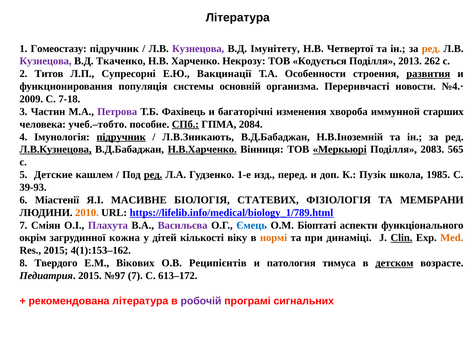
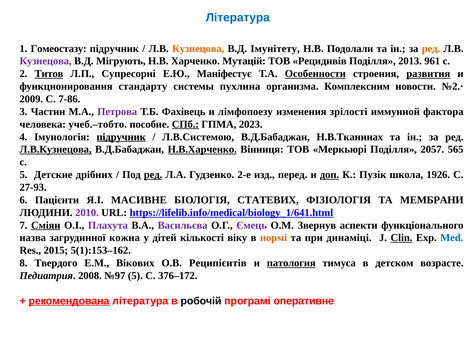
Література colour: black -> blue (238, 17)
Кузнецова colour: purple -> orange (198, 49)
Четвертої: Четвертої -> Подолали (350, 49)
Ткаченко: Ткаченко -> Мігрують (121, 61)
Некрозу: Некрозу -> Мутацій (244, 61)
Кодується: Кодується -> Рецидивів (320, 61)
262: 262 -> 961 (432, 61)
Титов underline: none -> present (49, 74)
Вакцинації: Вакцинації -> Маніфестує (224, 74)
Особенности underline: none -> present (315, 74)
популяція: популяція -> стандарту (143, 86)
основній: основній -> пухлина (240, 86)
Переривчасті: Переривчасті -> Комплексним (357, 86)
№4.·: №4.· -> №2.· (453, 86)
7-18: 7-18 -> 7-86 (69, 99)
багаторічні: багаторічні -> лімфопоезу (245, 112)
хвороба: хвороба -> зрілості (349, 112)
старших: старших -> фактора (443, 112)
2084: 2084 -> 2023 (251, 124)
Л.В.Зникають: Л.В.Зникають -> Л.В.Системою (198, 137)
Н.В.Іноземній: Н.В.Іноземній -> Н.В.Тканинах (350, 137)
Меркьюрі underline: present -> none (340, 149)
2083: 2083 -> 2057 (432, 149)
кашлем: кашлем -> дрібних (94, 175)
1-е: 1-е -> 2-е (244, 175)
доп underline: none -> present (330, 175)
1985: 1985 -> 1926 (438, 175)
39-93: 39-93 -> 27-93 (33, 187)
Міастенії: Міастенії -> Пацієнти (57, 200)
2010 colour: orange -> purple (87, 212)
https://lifelib.info/medical/biology_1/789.html: https://lifelib.info/medical/biology_1/789.html -> https://lifelib.info/medical/biology_1/641.html (231, 212)
Сміян underline: none -> present (46, 225)
Ємець colour: blue -> purple (252, 225)
Біоптаті: Біоптаті -> Звернув (317, 225)
окрім: окрім -> назва (33, 238)
Med colour: orange -> blue (452, 238)
4(1):153–162: 4(1):153–162 -> 5(1):153–162 (101, 250)
патология underline: none -> present (291, 263)
детском underline: present -> none (394, 263)
Педиатрия 2015: 2015 -> 2008 (90, 275)
№97 7: 7 -> 5 (135, 275)
613–172: 613–172 -> 376–172 (178, 275)
рекомендована underline: none -> present (69, 301)
робочій colour: purple -> black (201, 301)
сигнальних: сигнальних -> оперативне (304, 301)
